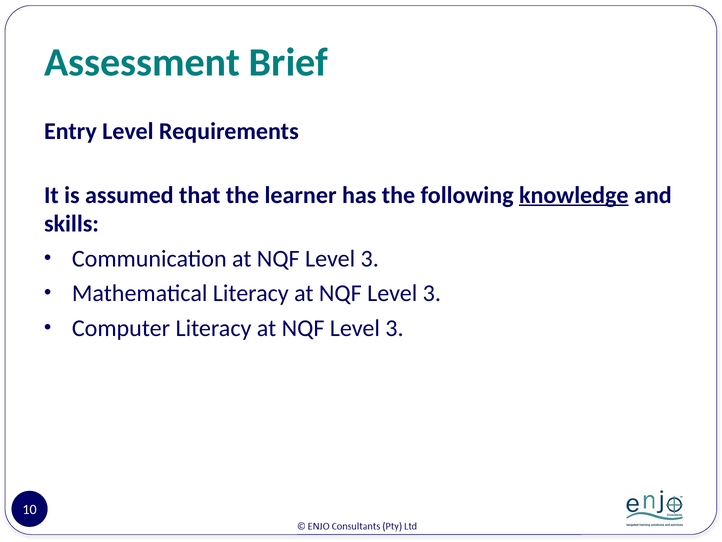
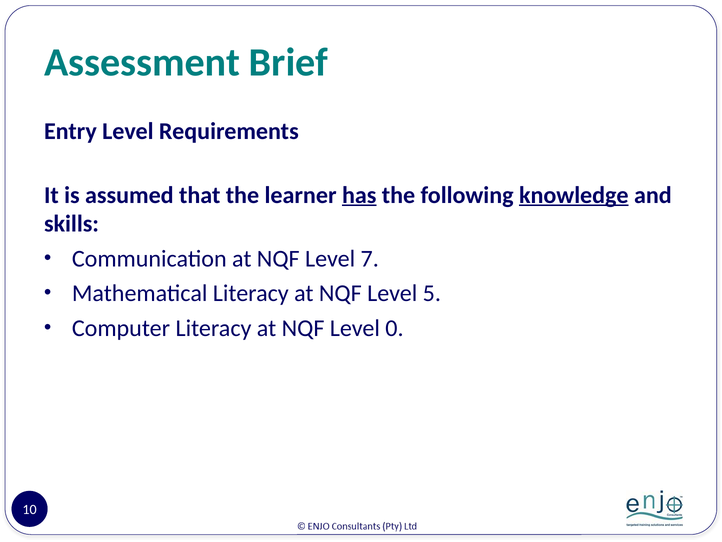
has underline: none -> present (359, 195)
3: 3 -> 7 (370, 258)
3: 3 -> 5 (432, 293)
3: 3 -> 0 (395, 328)
